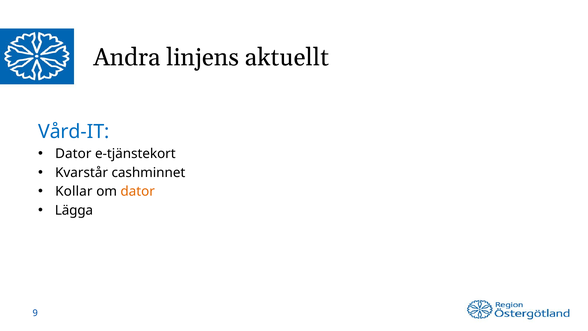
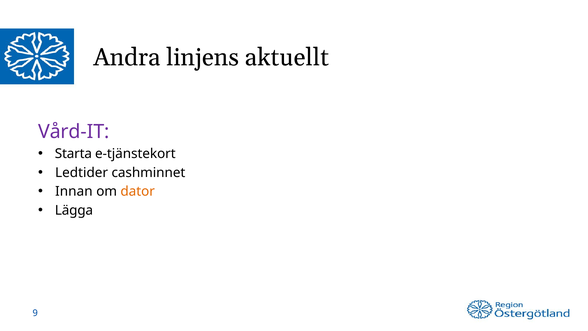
Vård-IT colour: blue -> purple (74, 132)
Dator: Dator -> Starta (73, 154)
Kvarstår: Kvarstår -> Ledtider (82, 173)
Kollar: Kollar -> Innan (74, 191)
